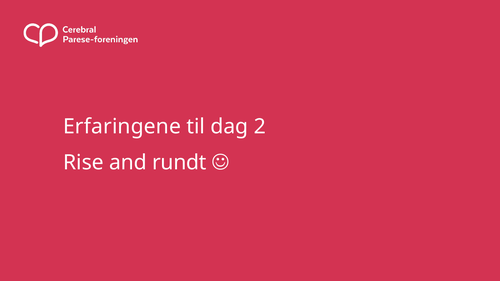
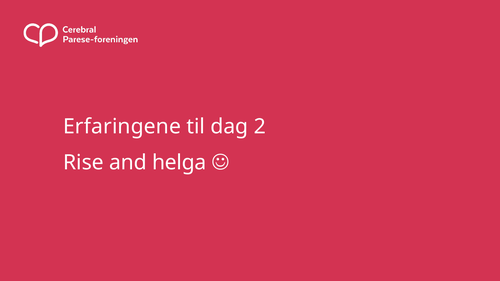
rundt: rundt -> helga (179, 163)
